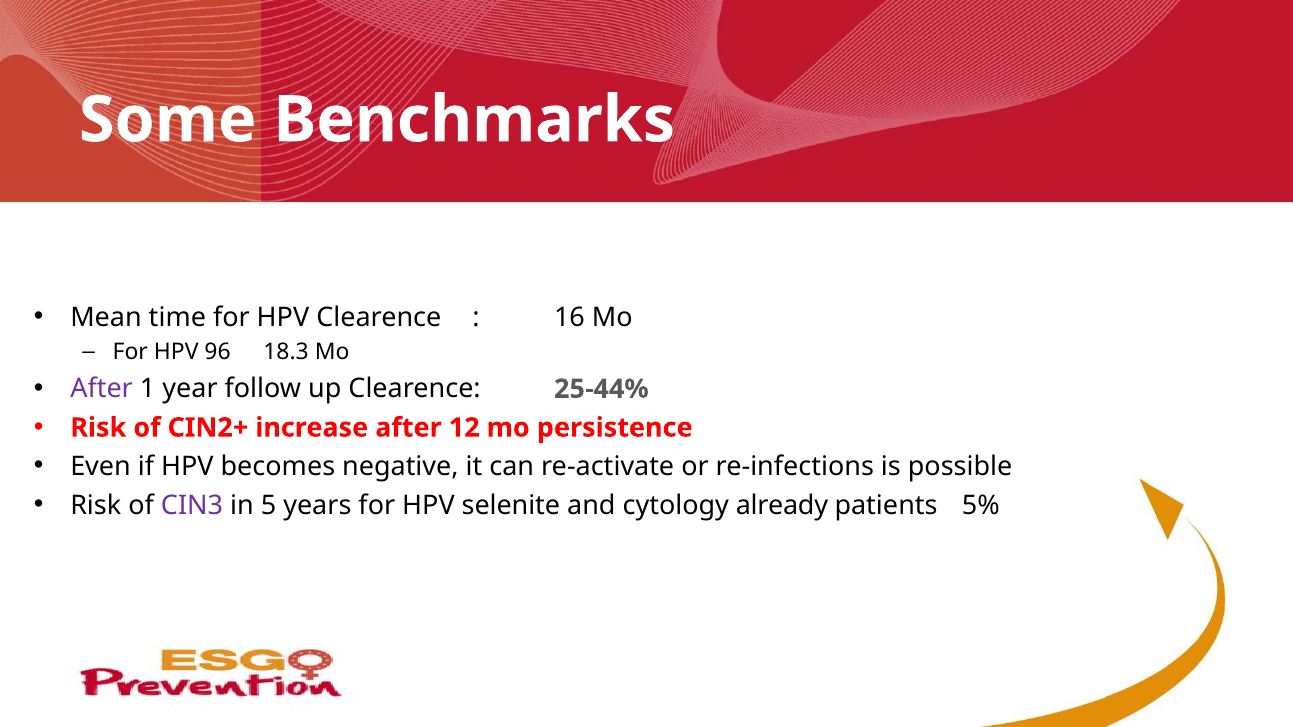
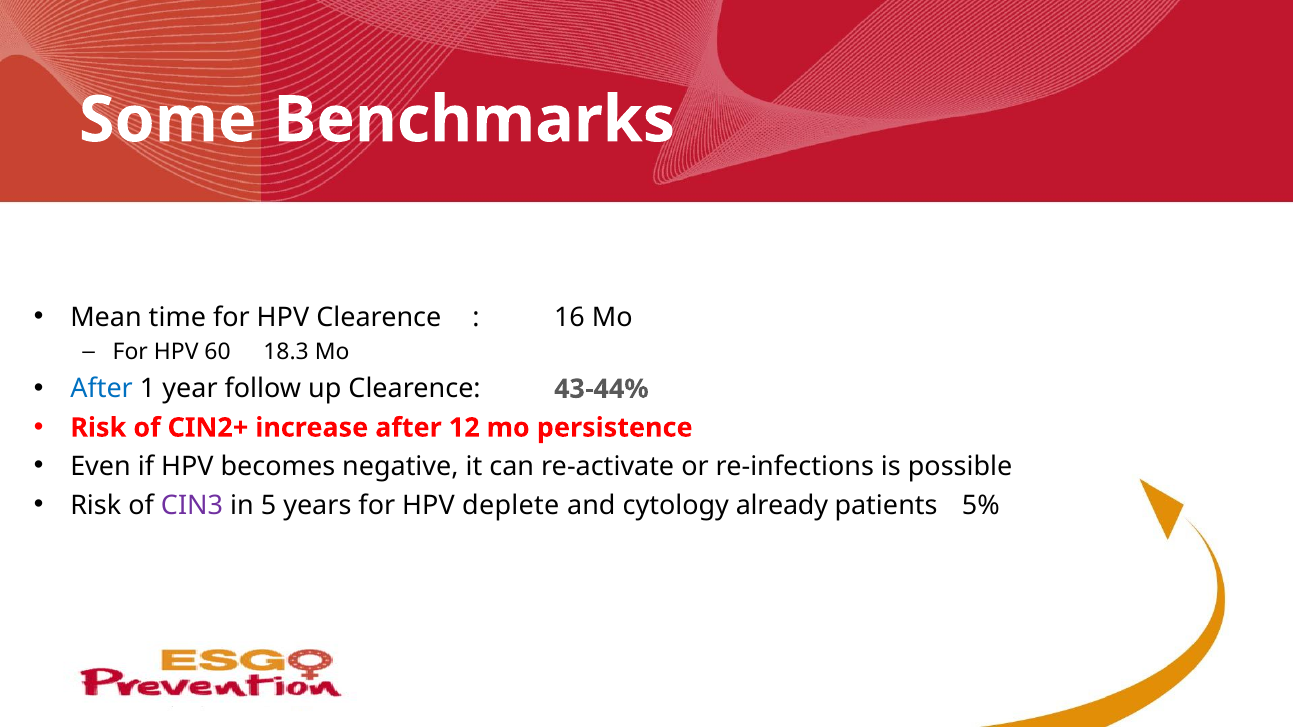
96: 96 -> 60 (218, 352)
After colour: purple -> blue (102, 389)
25-44%: 25-44% -> 43-44% (601, 389)
selenite: selenite -> deplete (511, 505)
